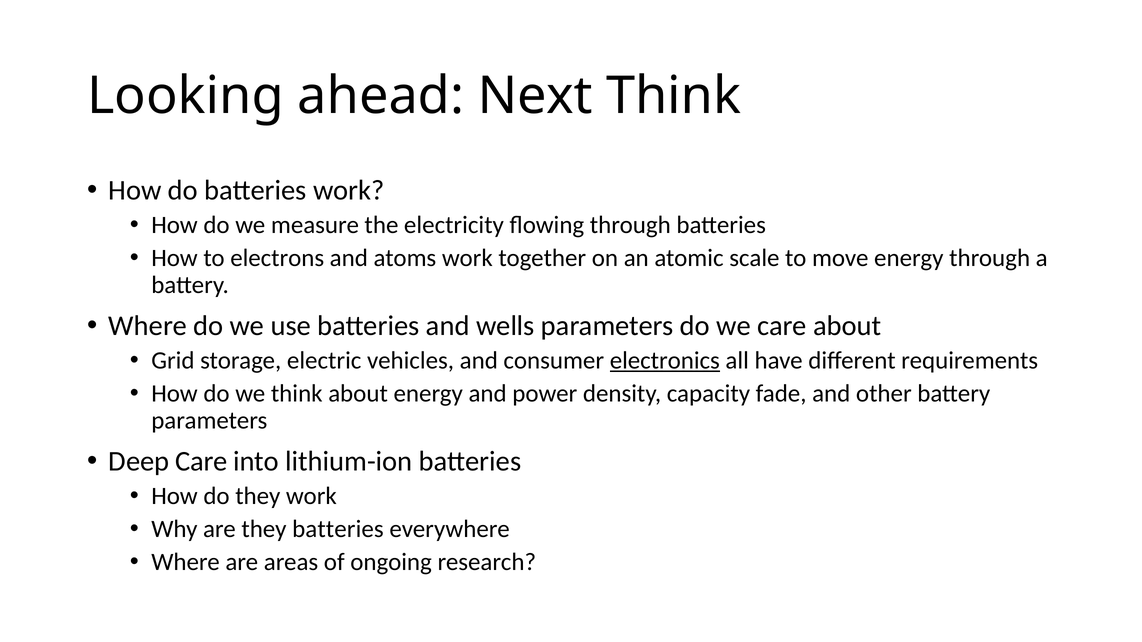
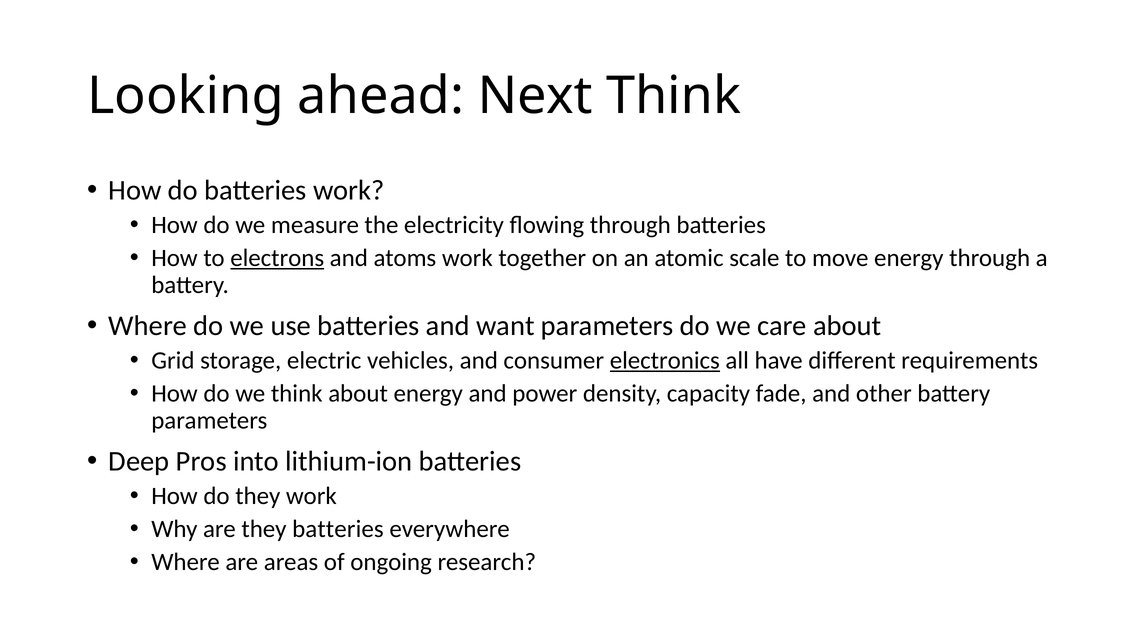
electrons underline: none -> present (277, 258)
wells: wells -> want (505, 326)
Deep Care: Care -> Pros (201, 462)
